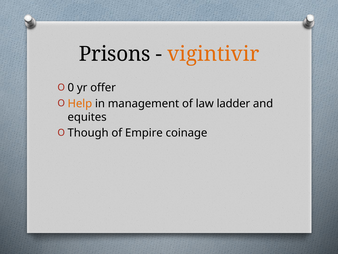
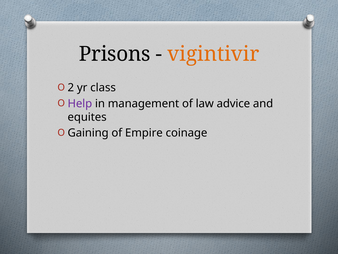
0: 0 -> 2 (71, 88)
offer: offer -> class (103, 88)
Help colour: orange -> purple (80, 103)
ladder: ladder -> advice (233, 103)
Though: Though -> Gaining (88, 133)
